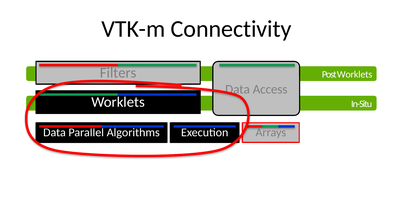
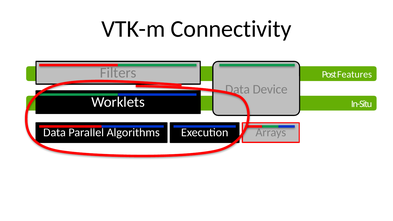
Post Worklets: Worklets -> Features (355, 74)
Access: Access -> Device (270, 89)
